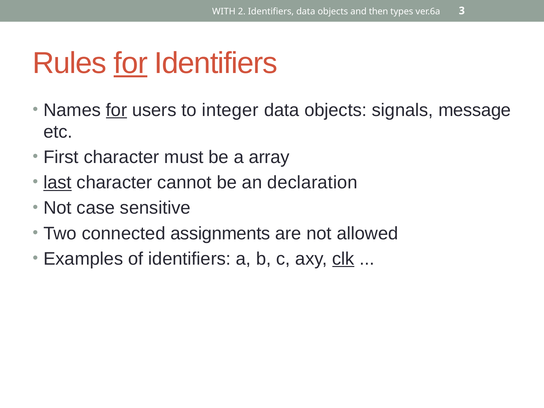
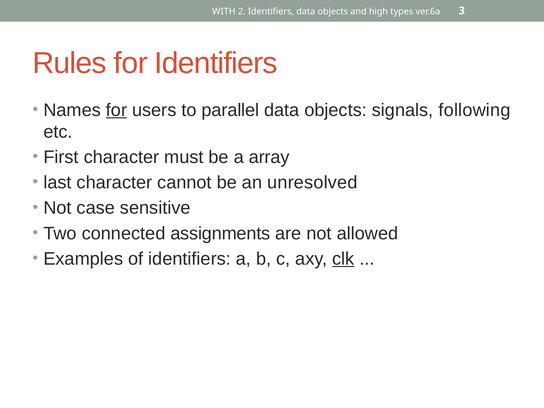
then: then -> high (378, 12)
for underline: present -> none (131, 63)
integer: integer -> parallel (230, 110)
message: message -> following (475, 110)
last underline: present -> none (58, 183)
declaration: declaration -> unresolved (312, 183)
